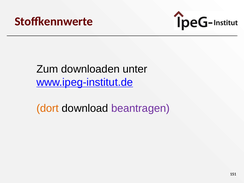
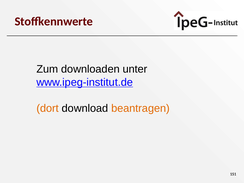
beantragen colour: purple -> orange (140, 108)
